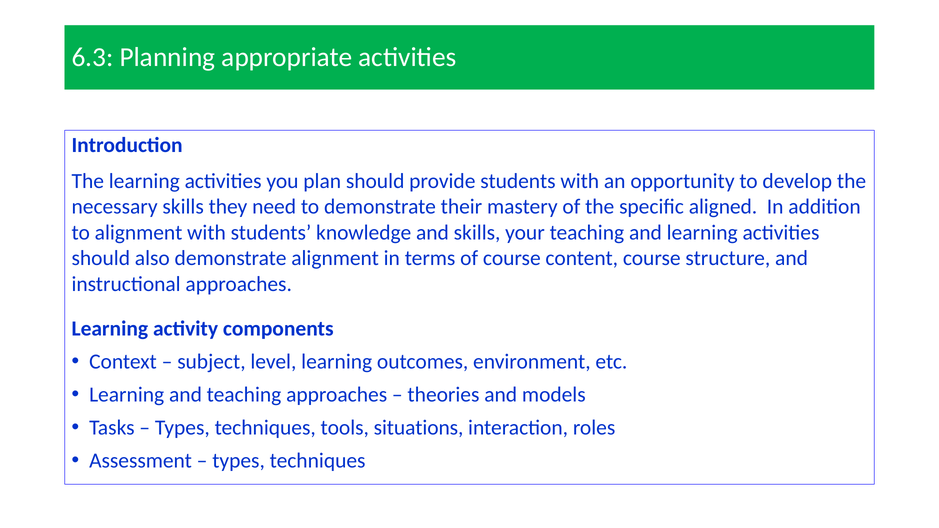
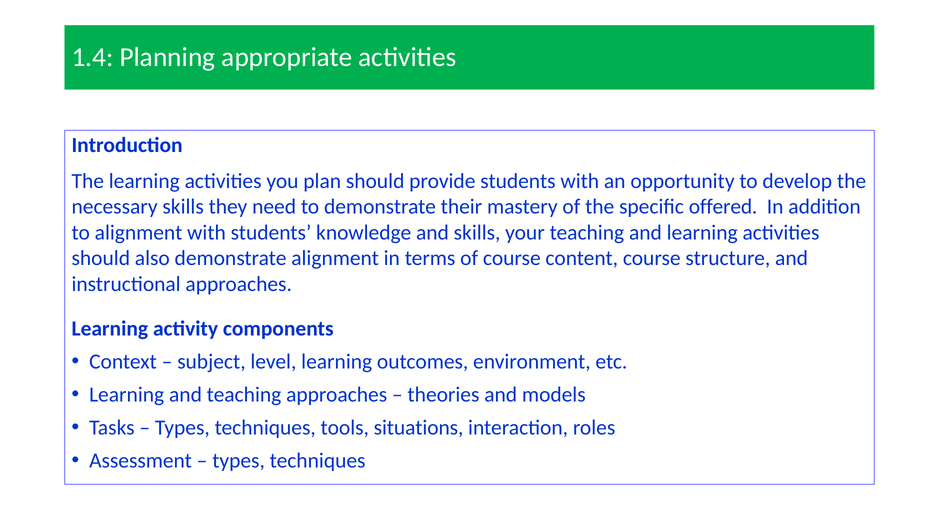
6.3: 6.3 -> 1.4 (93, 57)
aligned: aligned -> offered (723, 207)
